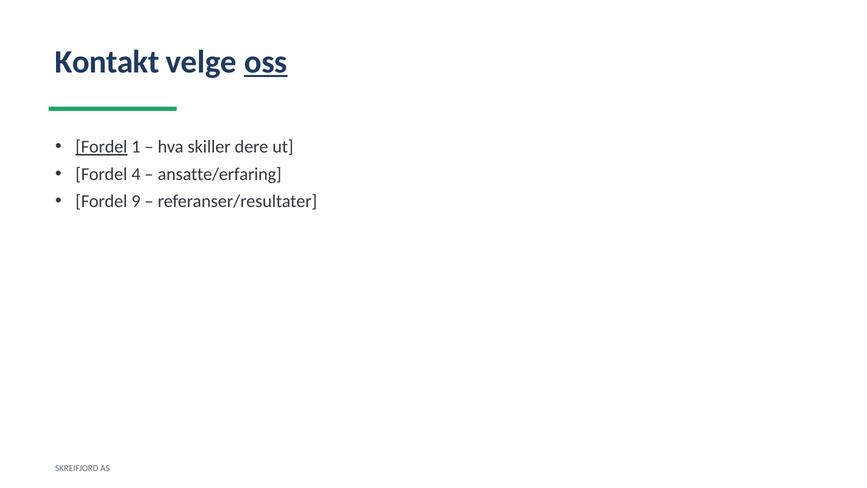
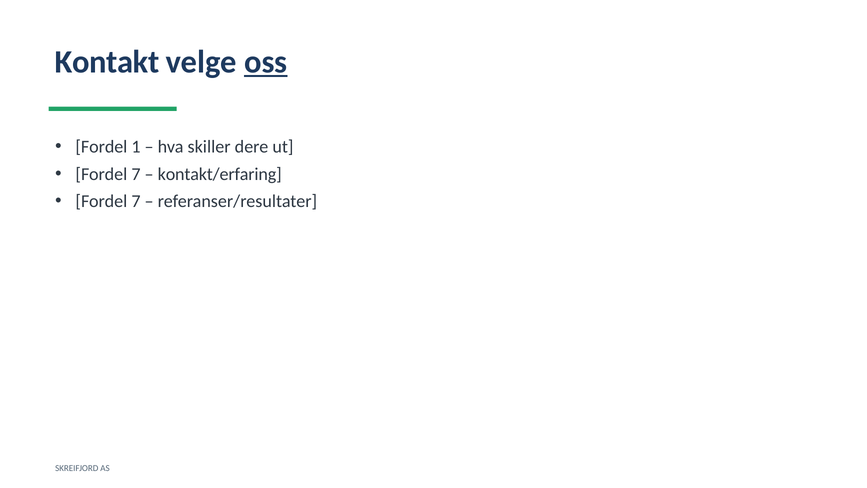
Fordel underline: present -> none (101, 147)
4: 4 -> 7 (136, 174)
ansatte/erfaring: ansatte/erfaring -> kontakt/erfaring (220, 174)
9: 9 -> 7 (136, 201)
